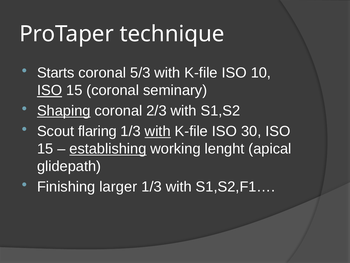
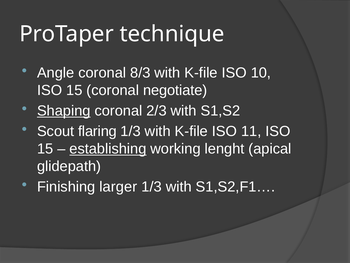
Starts: Starts -> Angle (56, 73)
5/3: 5/3 -> 8/3 (140, 73)
ISO underline: present -> none (50, 90)
seminary: seminary -> negotiate (175, 90)
with underline: present -> none (158, 131)
30: 30 -> 11 (251, 131)
